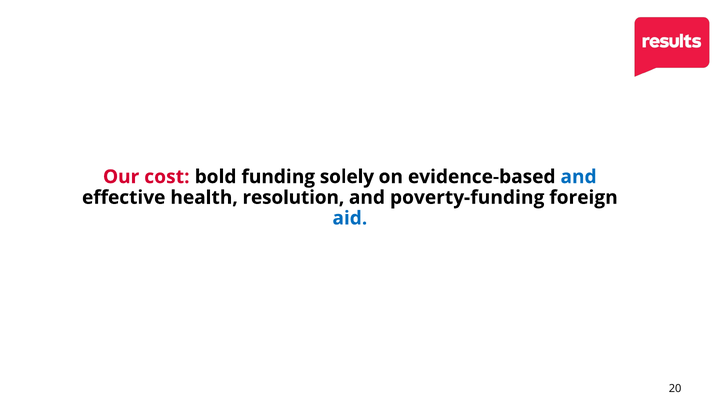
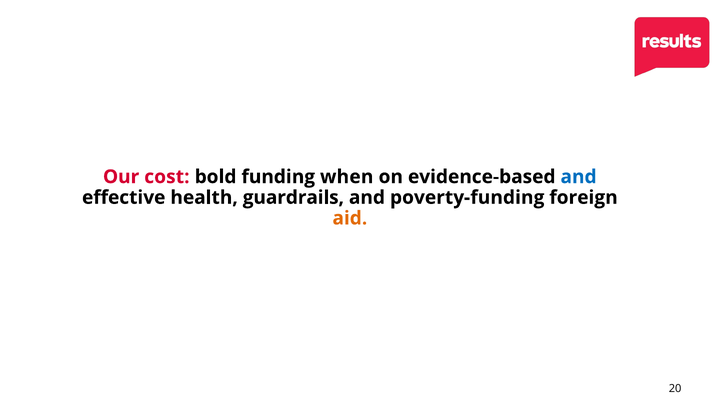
solely: solely -> when (347, 177)
resolution: resolution -> guardrails (293, 197)
aid colour: blue -> orange (350, 218)
